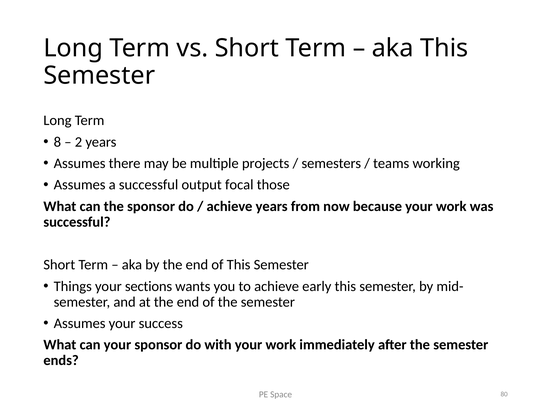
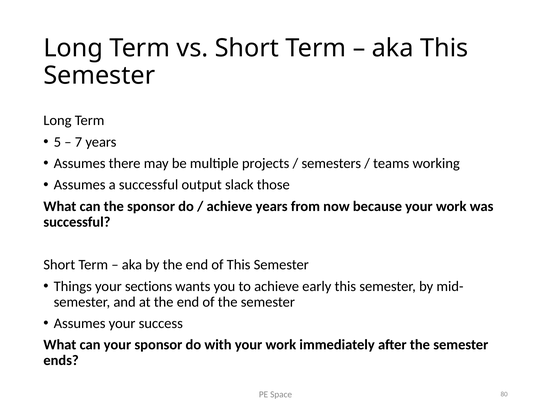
8: 8 -> 5 (57, 142)
2: 2 -> 7 (78, 142)
focal: focal -> slack (239, 185)
